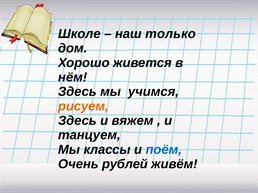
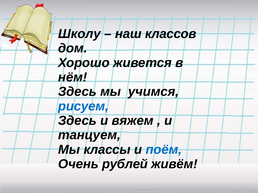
Школе: Школе -> Школу (79, 34)
только: только -> классов (171, 34)
рисуем colour: orange -> blue (83, 106)
